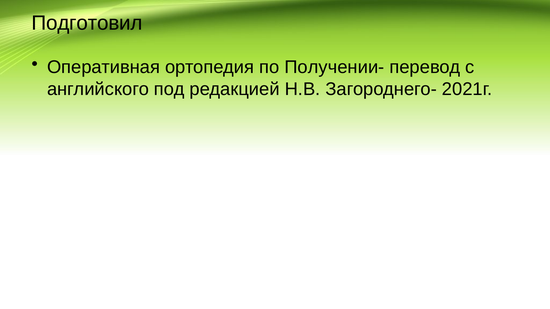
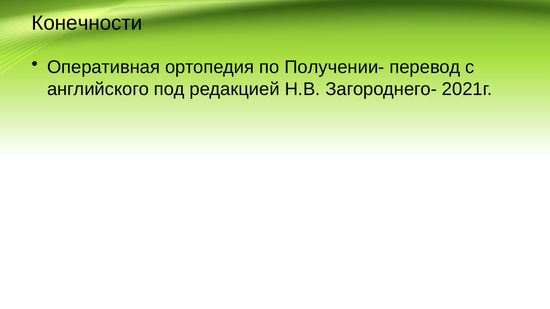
Подготовил: Подготовил -> Конечности (87, 23)
